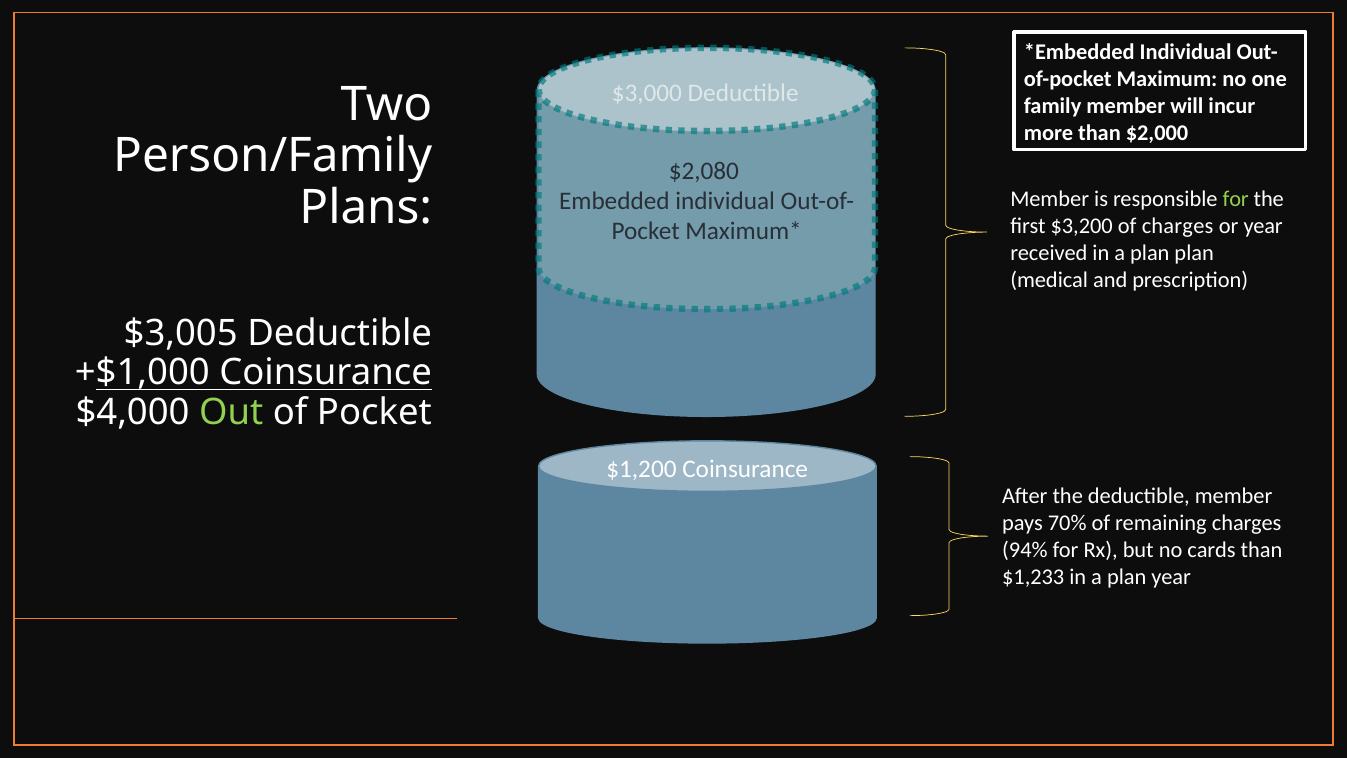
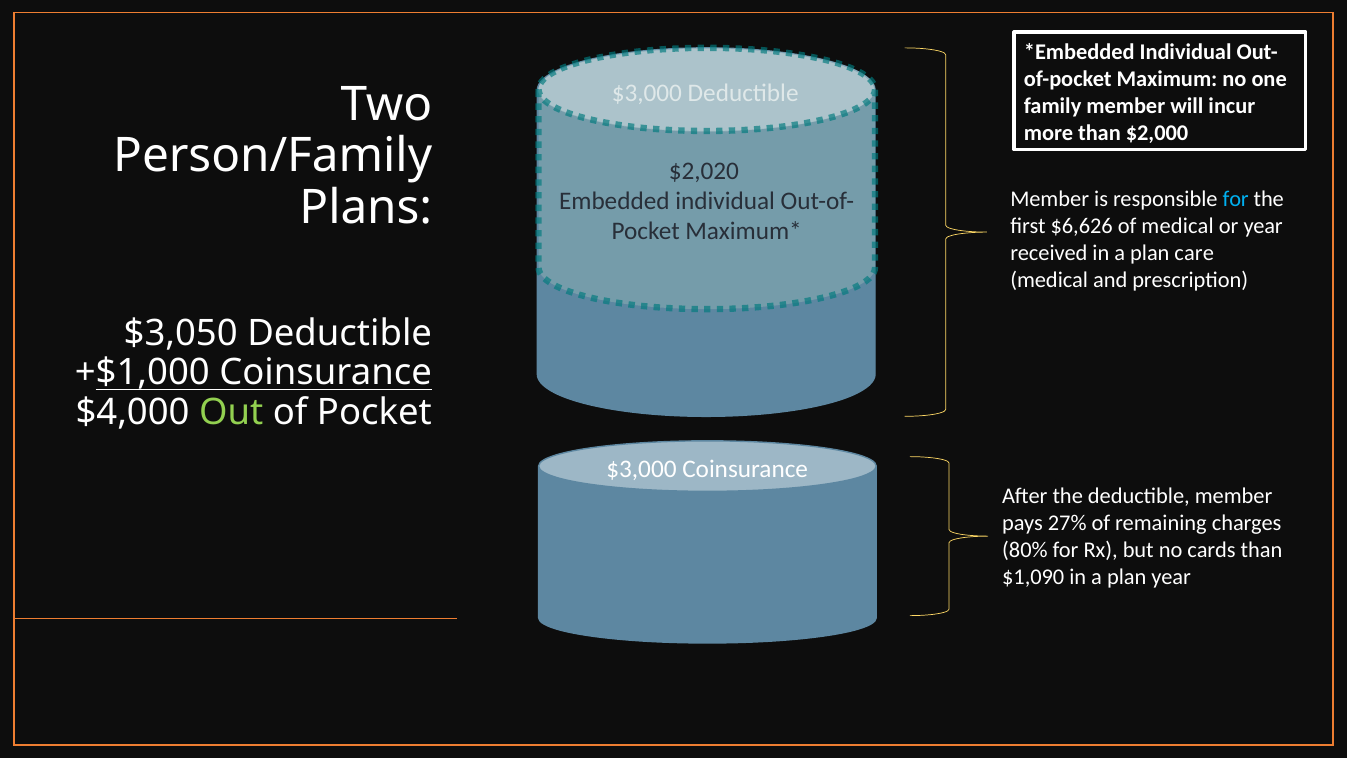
$2,080: $2,080 -> $2,020 (704, 171)
for colour: light green -> light blue (1236, 199)
$3,200: $3,200 -> $6,626 (1082, 226)
of charges: charges -> medical (1178, 226)
plan plan: plan -> care (1194, 253)
$3,005: $3,005 -> $3,050 (181, 333)
$1,200: $1,200 -> $3,000 (641, 469)
70%: 70% -> 27% (1067, 523)
94%: 94% -> 80% (1025, 550)
$1,233: $1,233 -> $1,090 (1033, 577)
